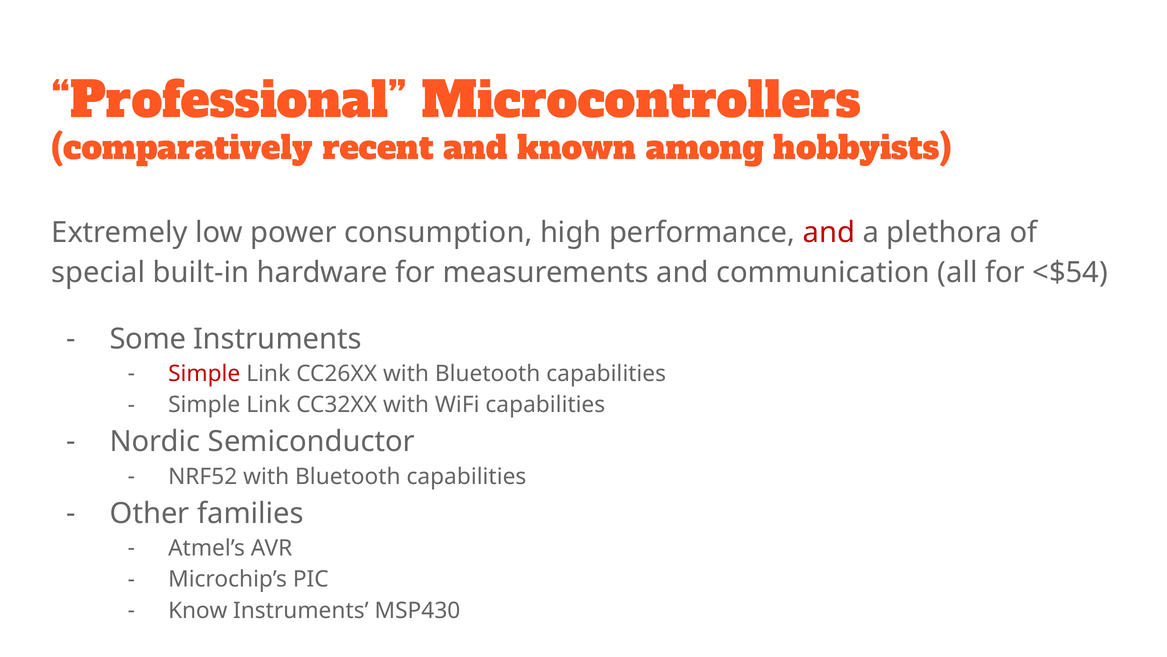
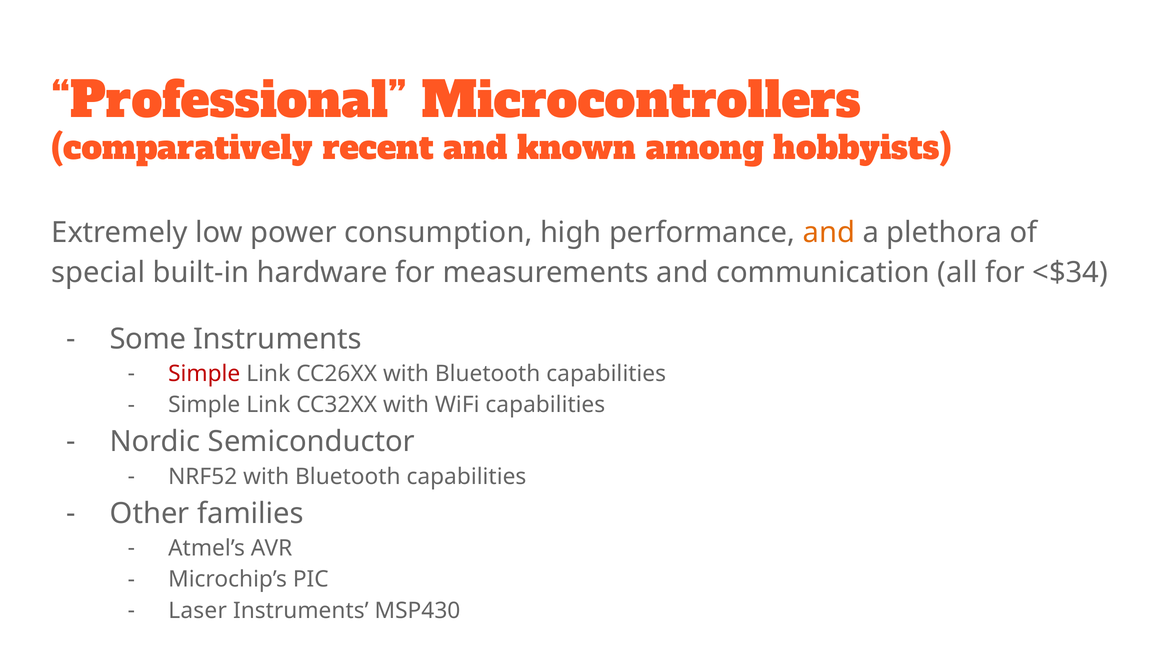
and colour: red -> orange (829, 232)
<$54: <$54 -> <$34 (1070, 272)
Know: Know -> Laser (198, 610)
